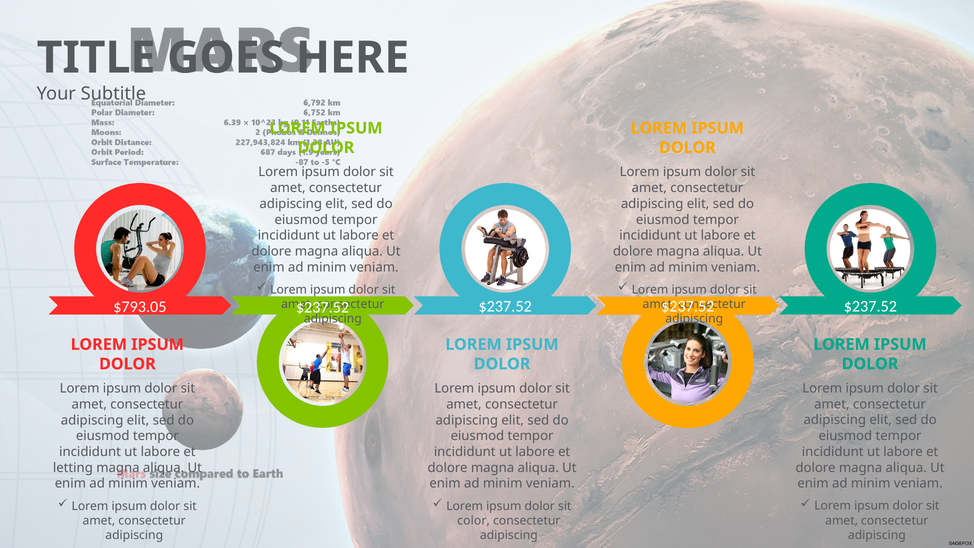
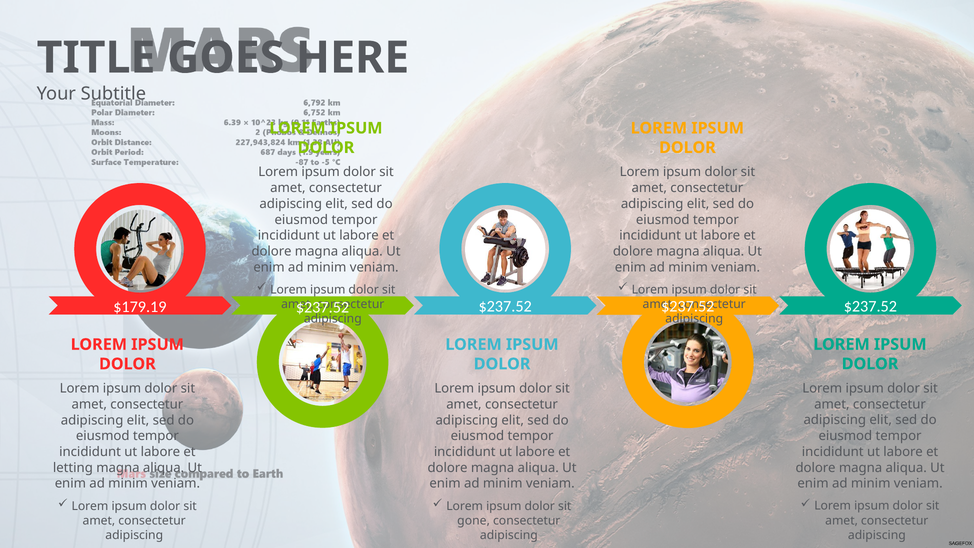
$793.05: $793.05 -> $179.19 (140, 307)
color: color -> gone (474, 521)
